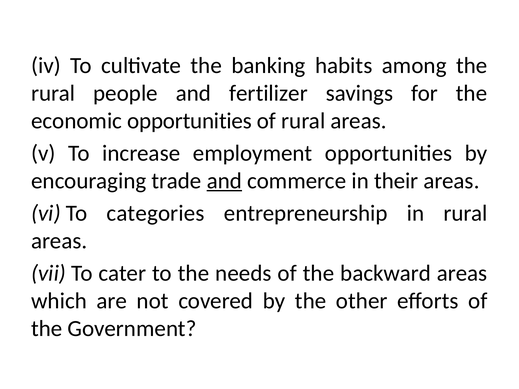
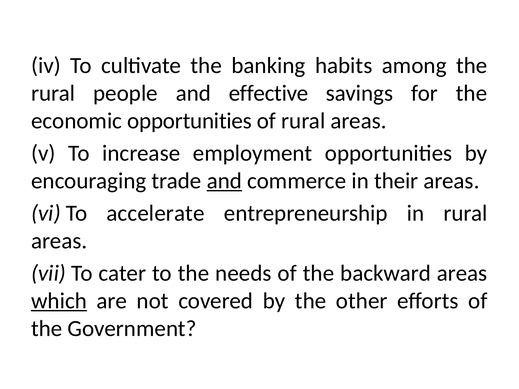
fertilizer: fertilizer -> effective (269, 93)
categories: categories -> accelerate (156, 213)
which underline: none -> present (59, 301)
